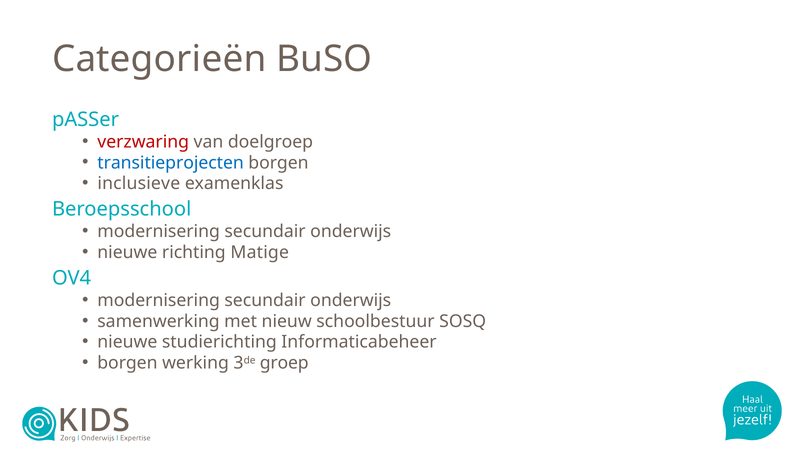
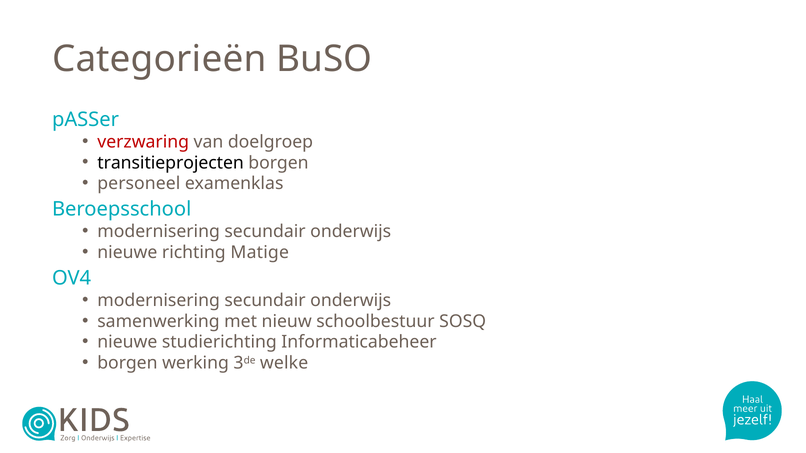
transitieprojecten colour: blue -> black (171, 163)
inclusieve: inclusieve -> personeel (139, 184)
groep: groep -> welke (284, 363)
